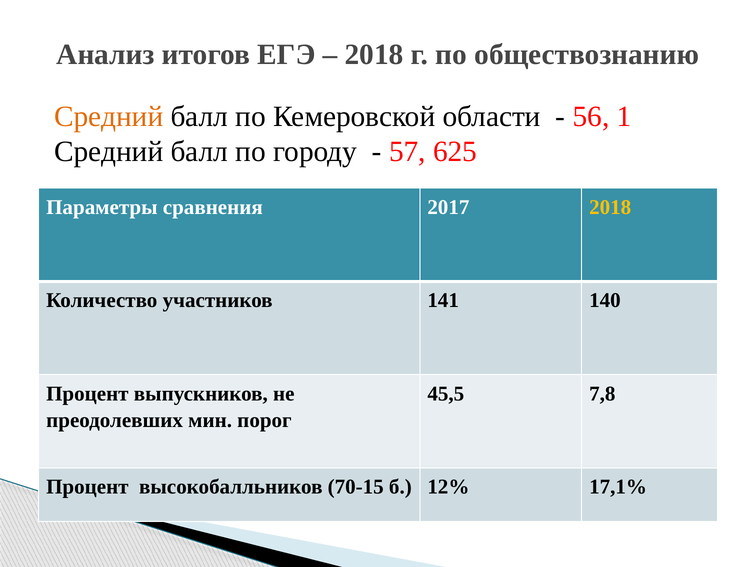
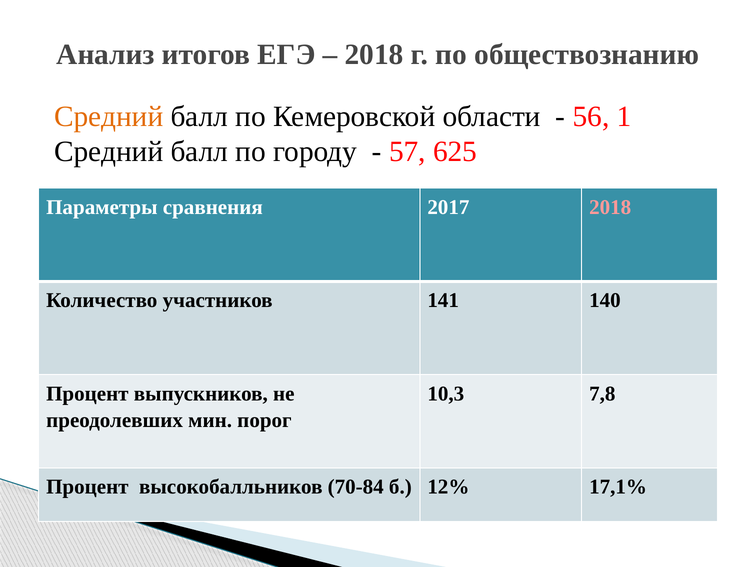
2018 colour: yellow -> pink (610, 207)
45,5: 45,5 -> 10,3 (446, 394)
70-15: 70-15 -> 70-84 (356, 487)
